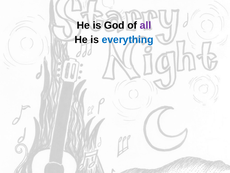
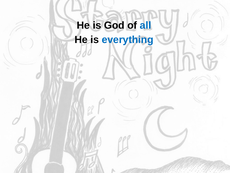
all colour: purple -> blue (145, 25)
